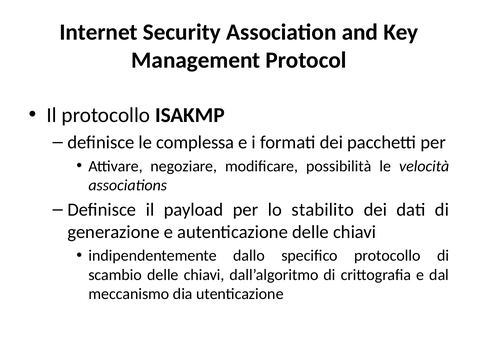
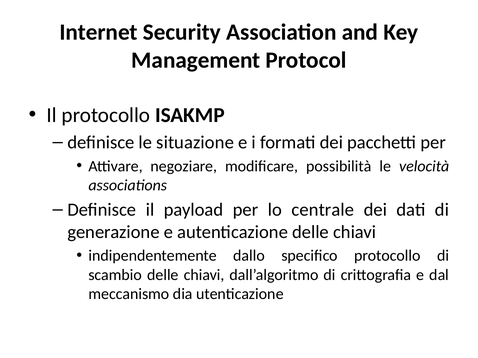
complessa: complessa -> situazione (195, 143)
stabilito: stabilito -> centrale (323, 210)
